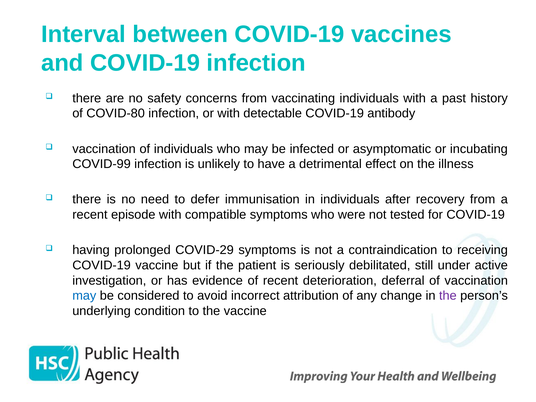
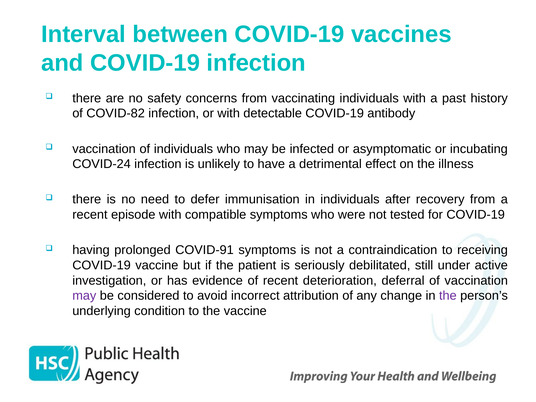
COVID-80: COVID-80 -> COVID-82 (116, 113)
COVID-99: COVID-99 -> COVID-24 (102, 164)
COVID-29: COVID-29 -> COVID-91 (205, 250)
may colour: blue -> purple (84, 296)
